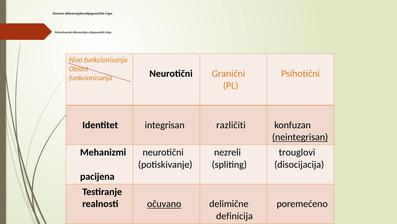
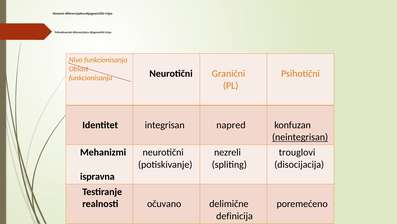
različiti: različiti -> napred (231, 125)
pacijena: pacijena -> ispravna (97, 176)
očuvano underline: present -> none (164, 203)
